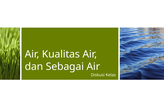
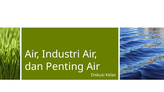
Kualitas: Kualitas -> Industri (61, 54)
Sebagai: Sebagai -> Penting (65, 67)
